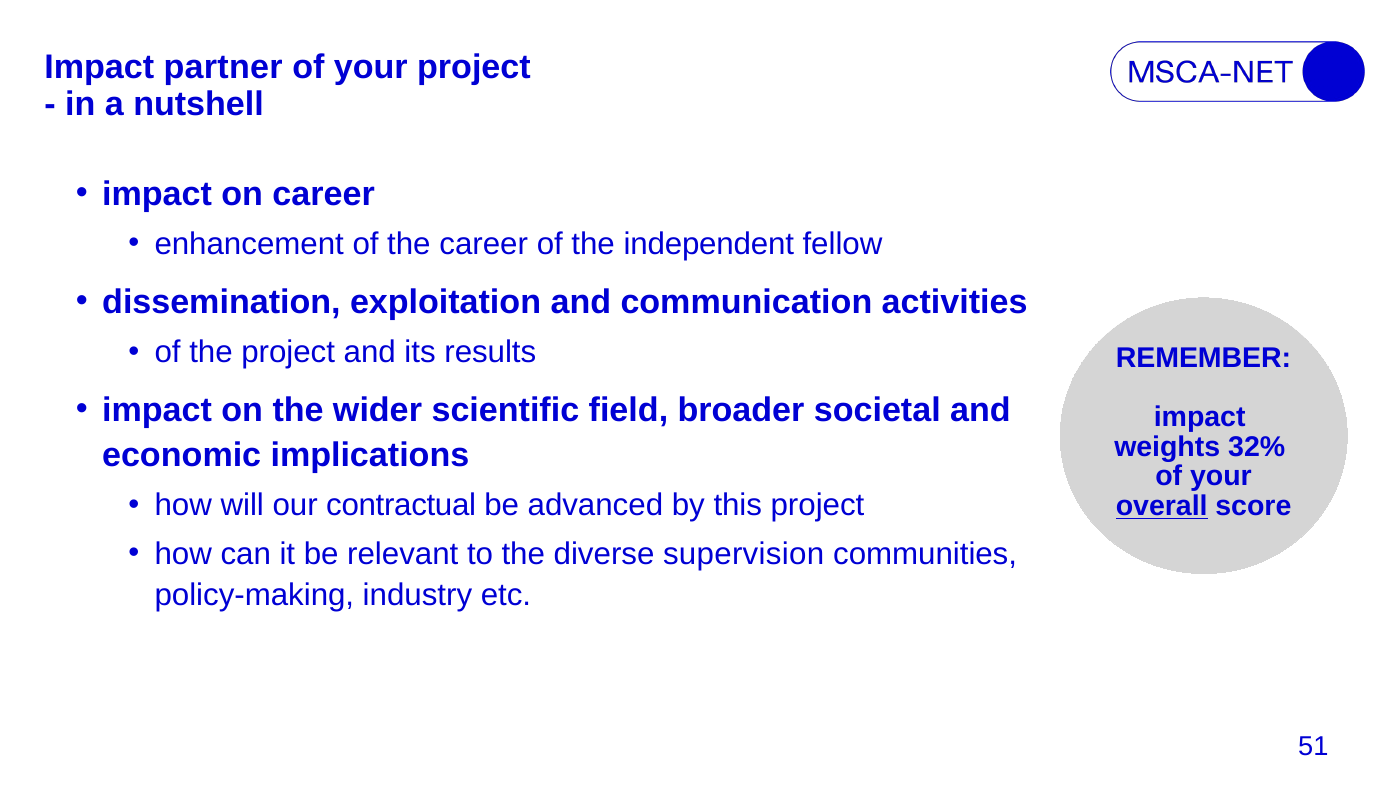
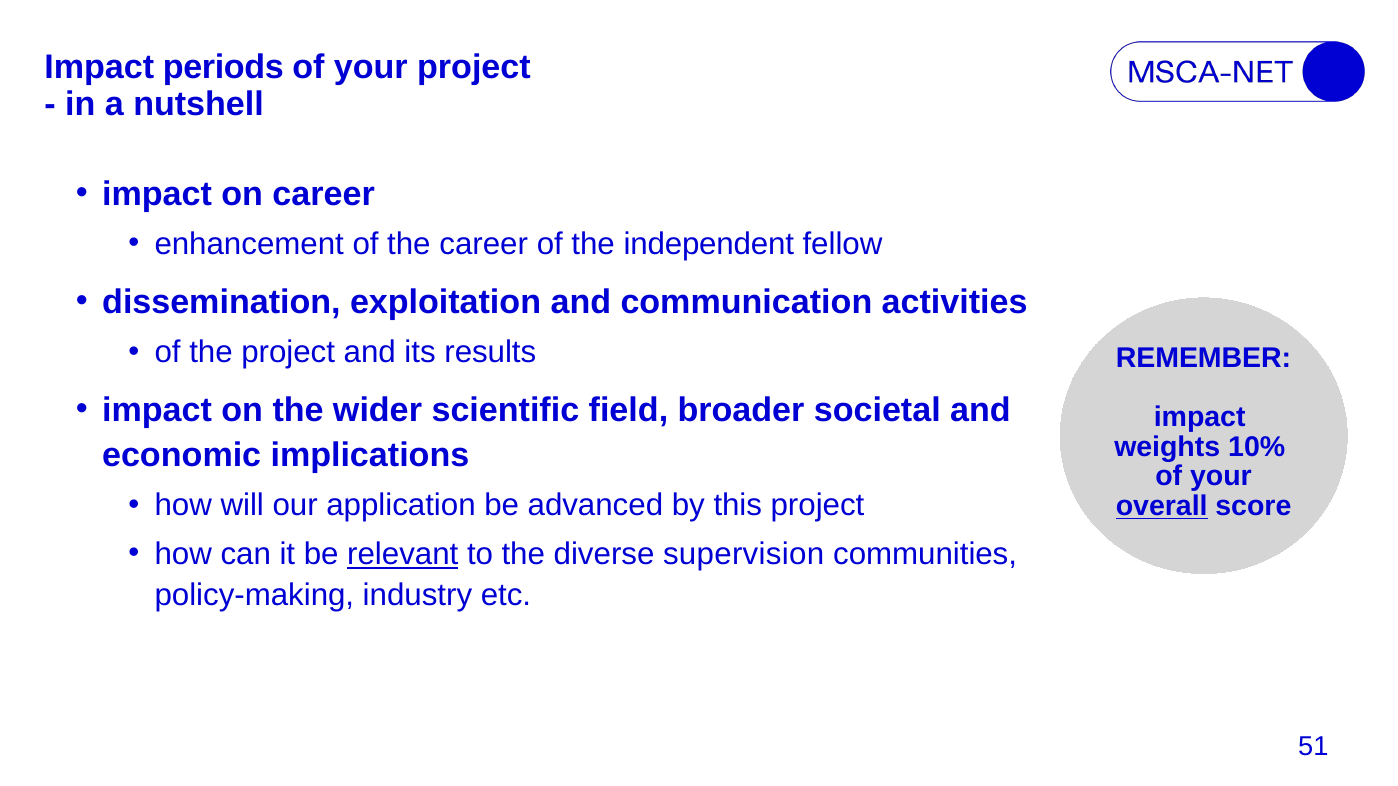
partner: partner -> periods (223, 67)
32%: 32% -> 10% (1257, 447)
contractual: contractual -> application (401, 506)
relevant underline: none -> present (403, 554)
